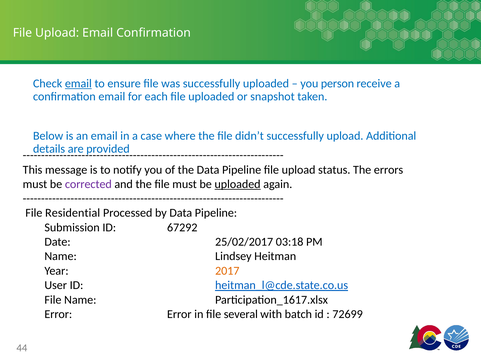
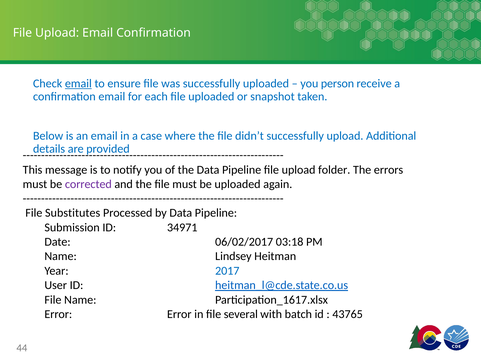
status: status -> folder (334, 170)
uploaded underline: present -> none (238, 184)
Residential: Residential -> Substitutes (73, 213)
67292: 67292 -> 34971 (182, 227)
25/02/2017: 25/02/2017 -> 06/02/2017 (244, 242)
2017 colour: orange -> blue (227, 271)
72699: 72699 -> 43765 (348, 314)
